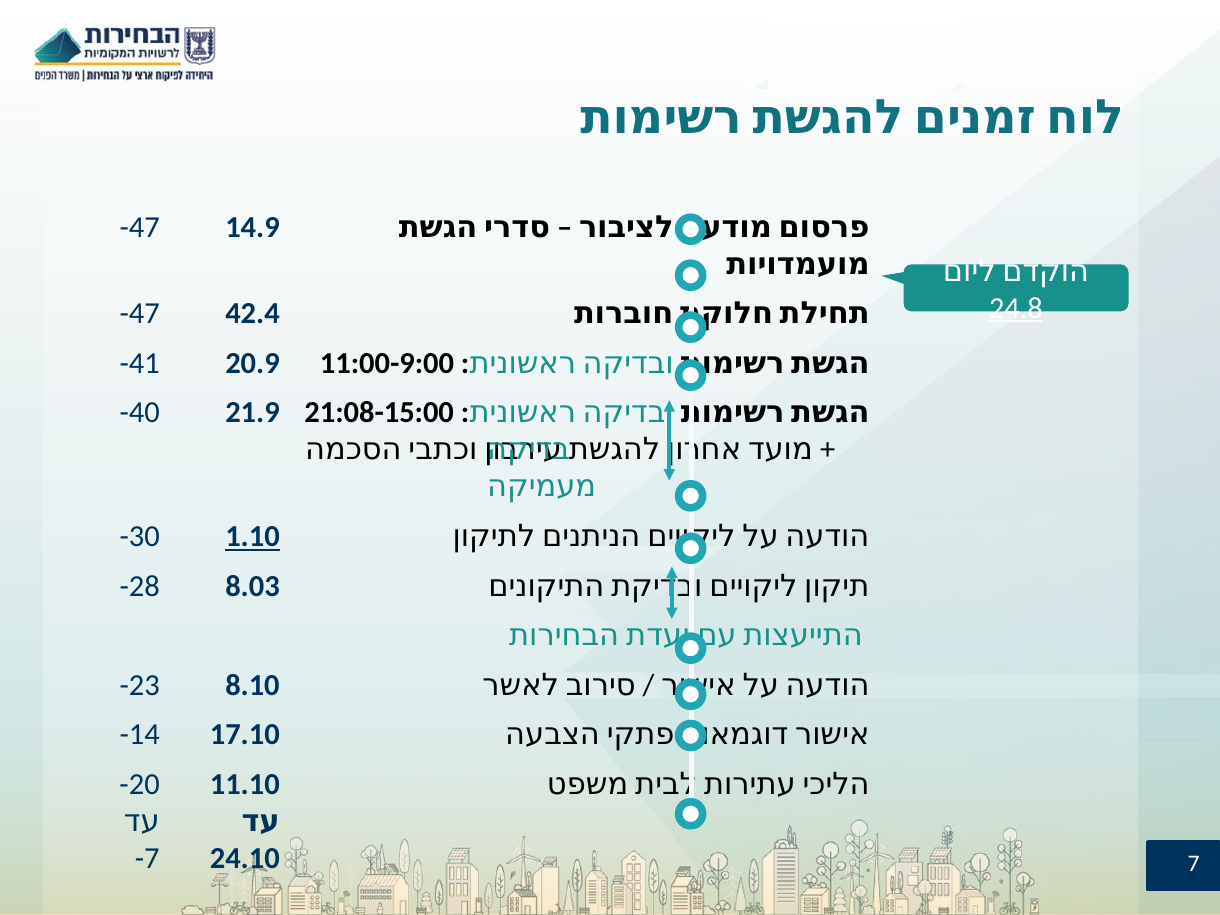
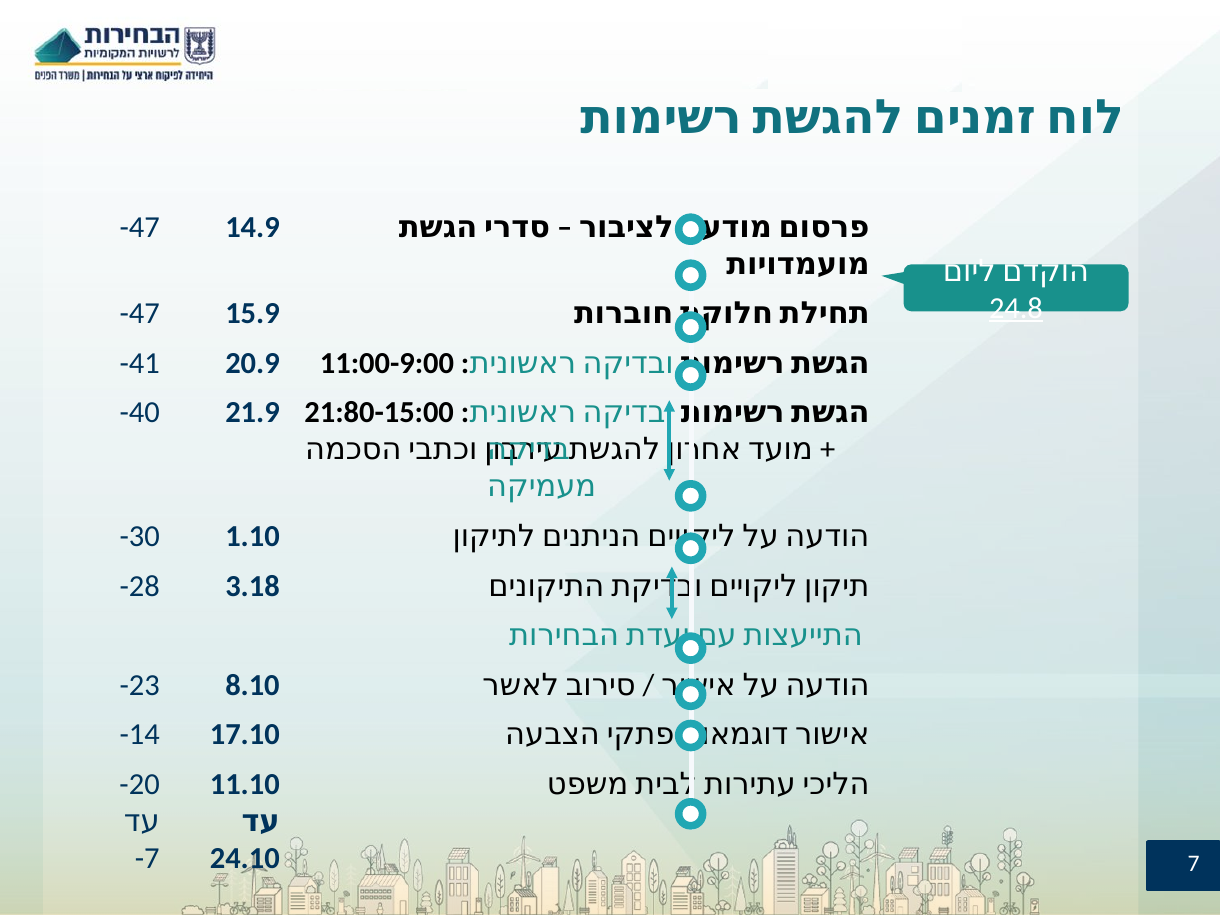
42.4: 42.4 -> 15.9 (252, 314)
21:08-15:00: 21:08-15:00 -> 21:80-15:00 (379, 413)
1.10 underline: present -> none (252, 537)
8.03: 8.03 -> 3.18 (252, 586)
